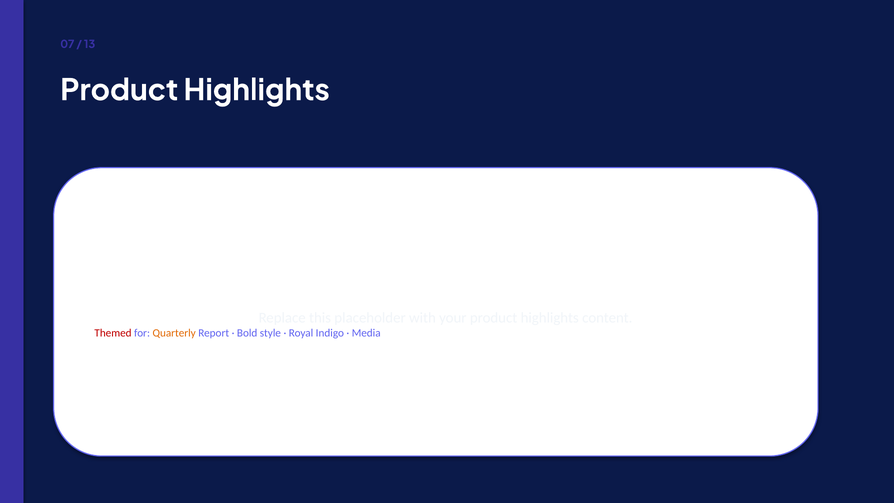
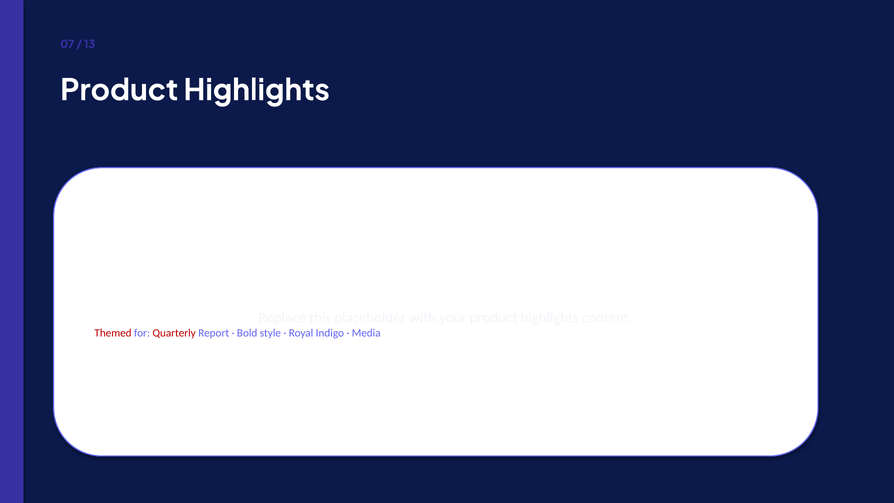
Quarterly colour: orange -> red (174, 333)
